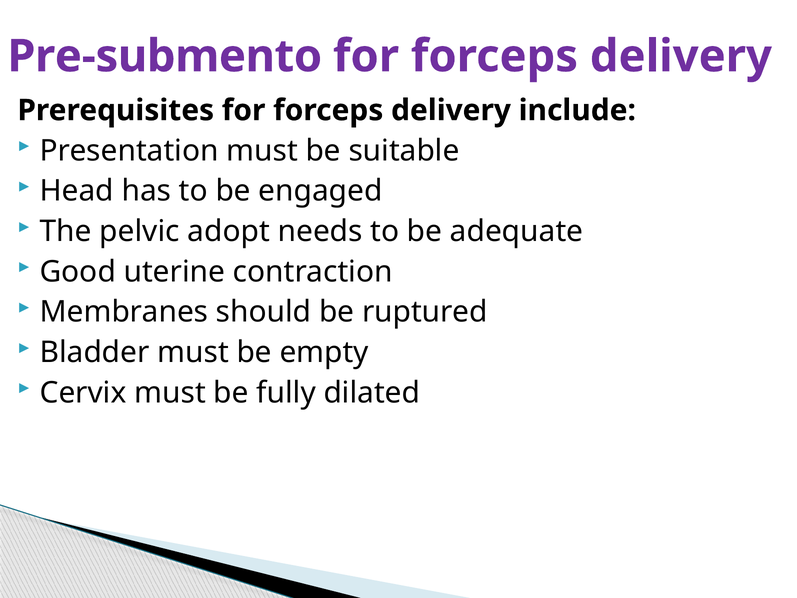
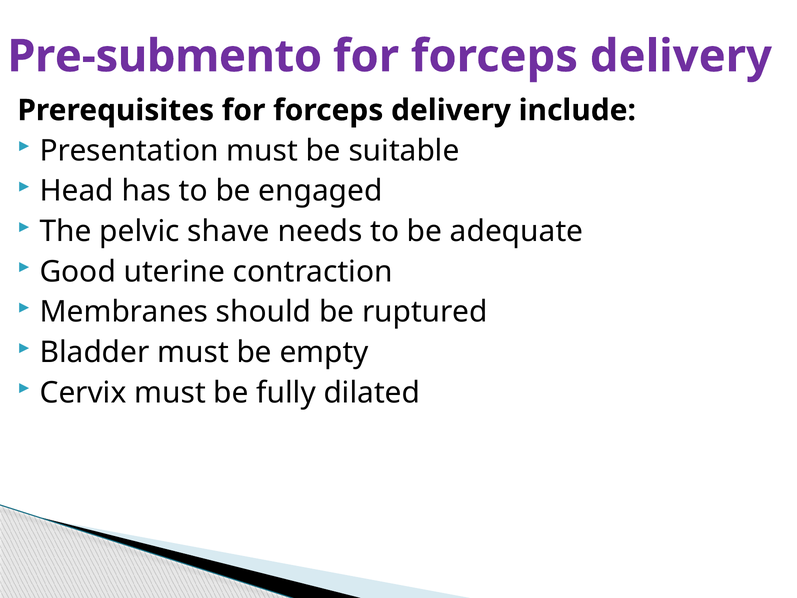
adopt: adopt -> shave (229, 231)
